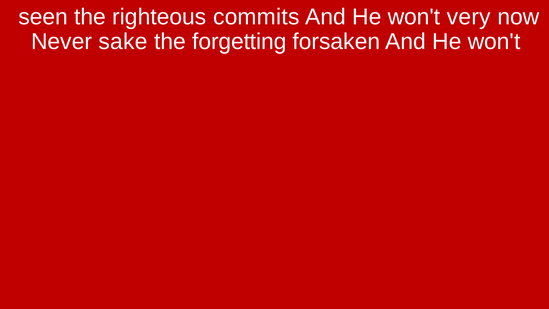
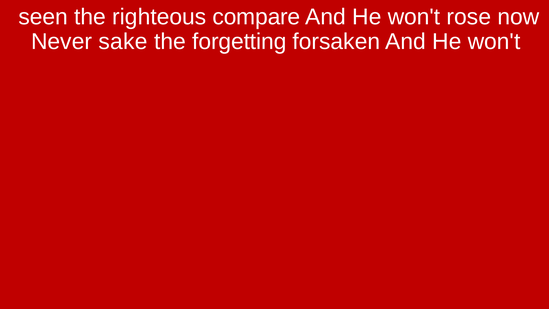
commits: commits -> compare (256, 17)
very: very -> rose (469, 17)
